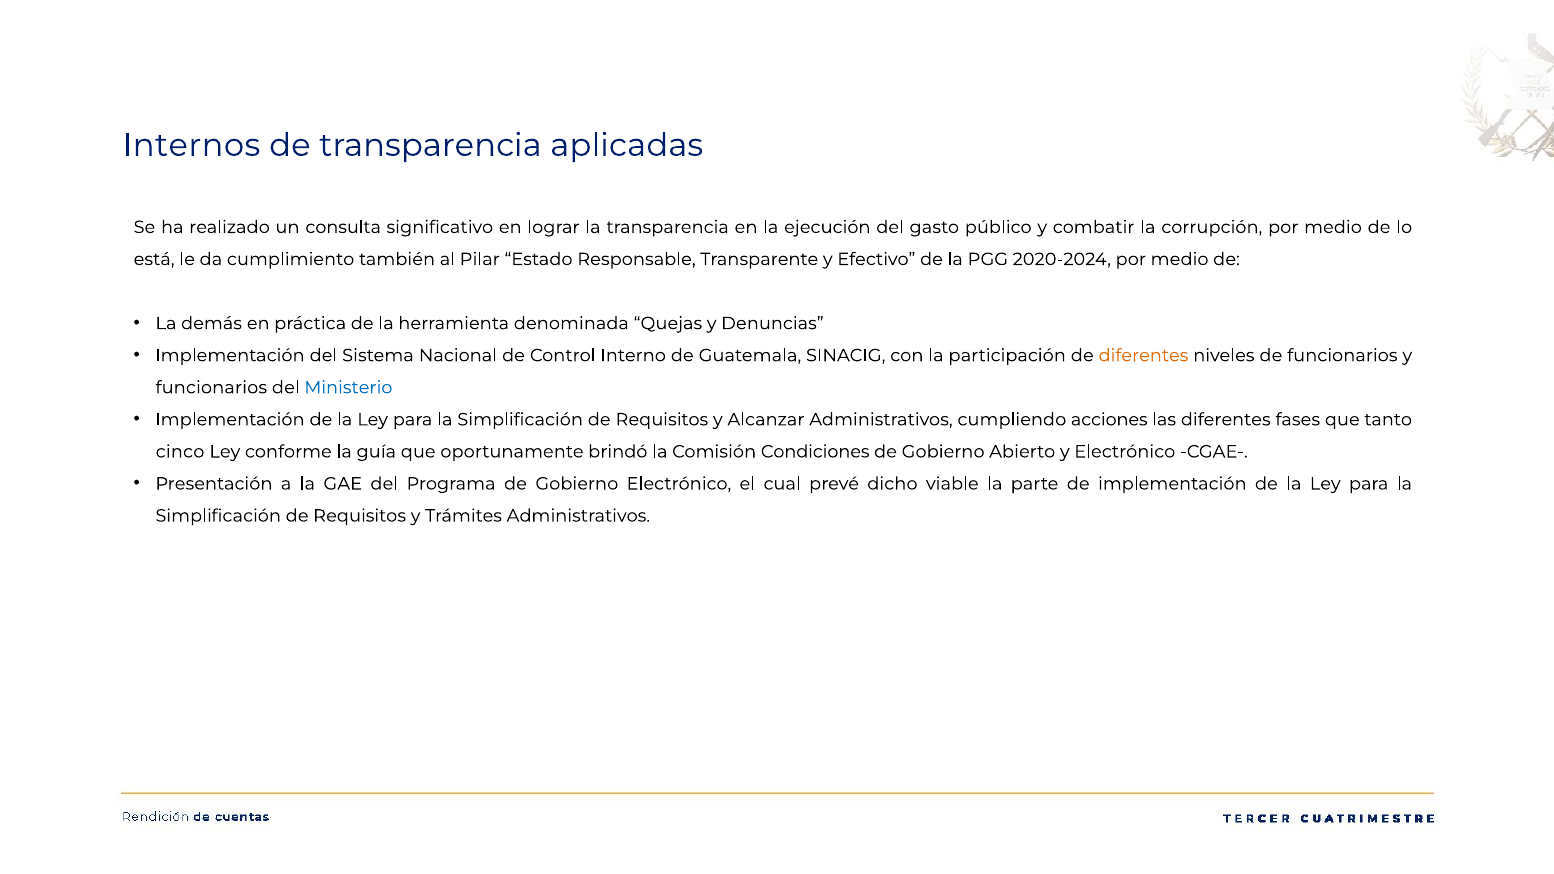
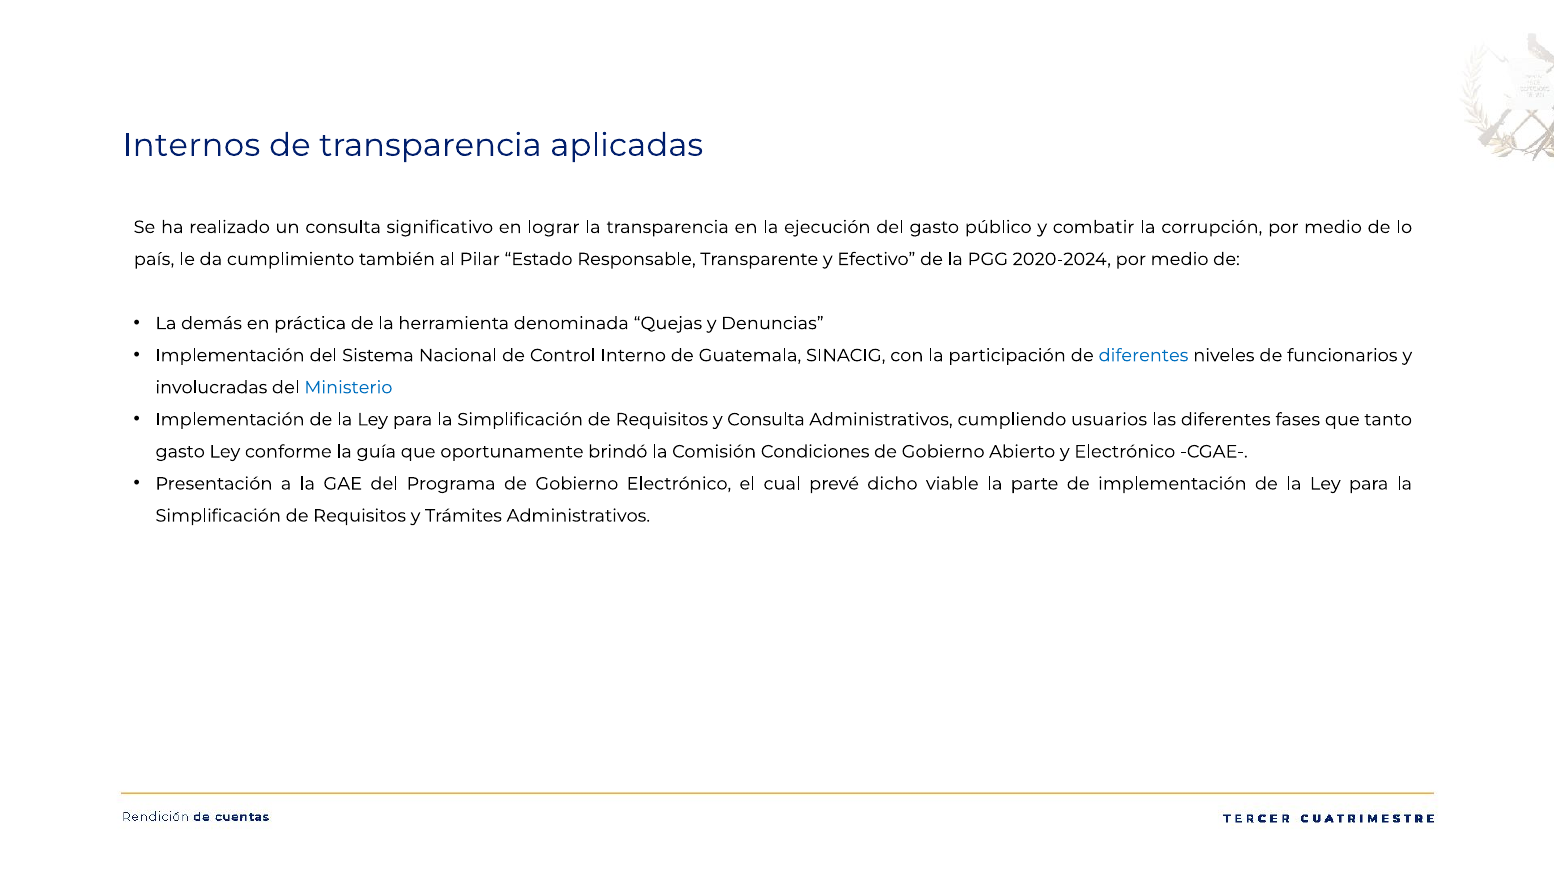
está: está -> país (154, 259)
diferentes colour: orange -> blue (1143, 355)
funcionarios: funcionarios -> involucradas (211, 388)
y Alcanzar: Alcanzar -> Consulta (766, 420)
acciones: acciones -> usuarios (1109, 420)
cinco: cinco -> gasto (180, 452)
